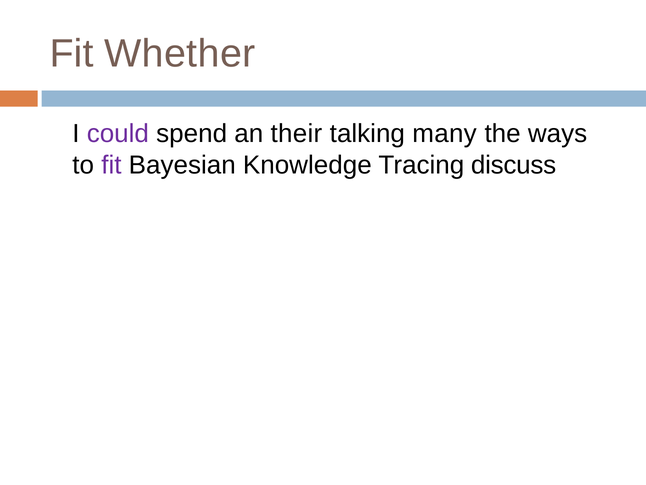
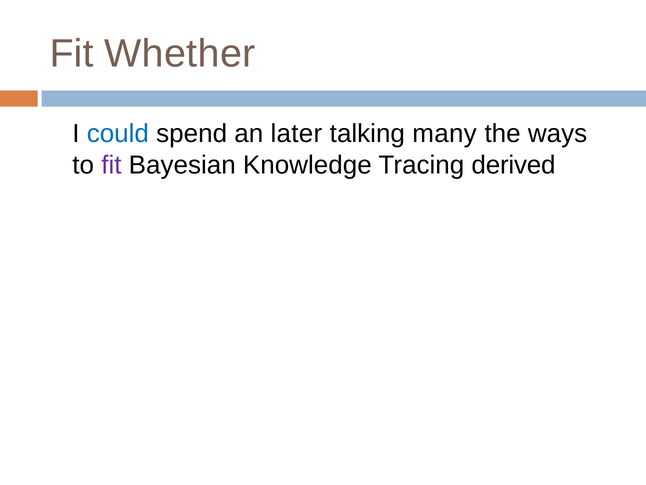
could colour: purple -> blue (118, 134)
their: their -> later (296, 134)
discuss: discuss -> derived (514, 165)
